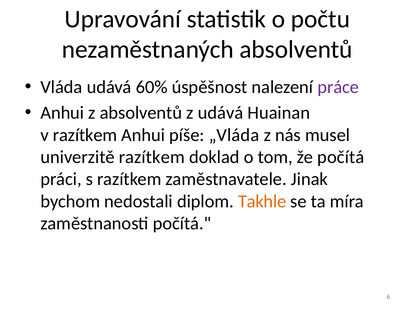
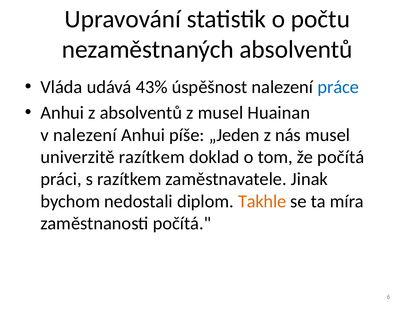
60%: 60% -> 43% (152, 87)
práce colour: purple -> blue (338, 87)
z udává: udává -> musel (220, 113)
v razítkem: razítkem -> nalezení (85, 135)
„Vláda: „Vláda -> „Jeden (234, 135)
